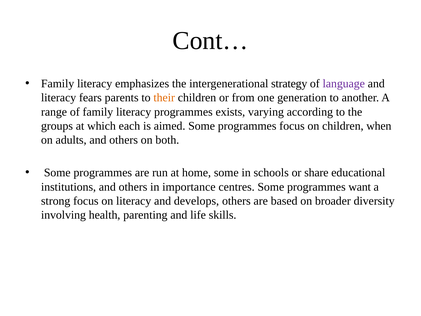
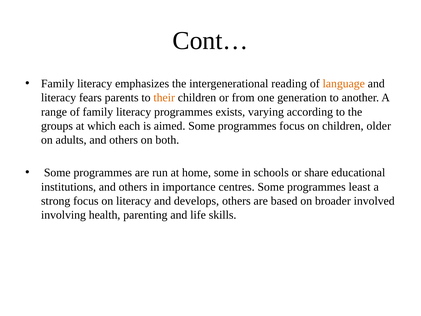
strategy: strategy -> reading (289, 84)
language colour: purple -> orange (344, 84)
when: when -> older (379, 126)
want: want -> least (360, 187)
diversity: diversity -> involved (374, 201)
